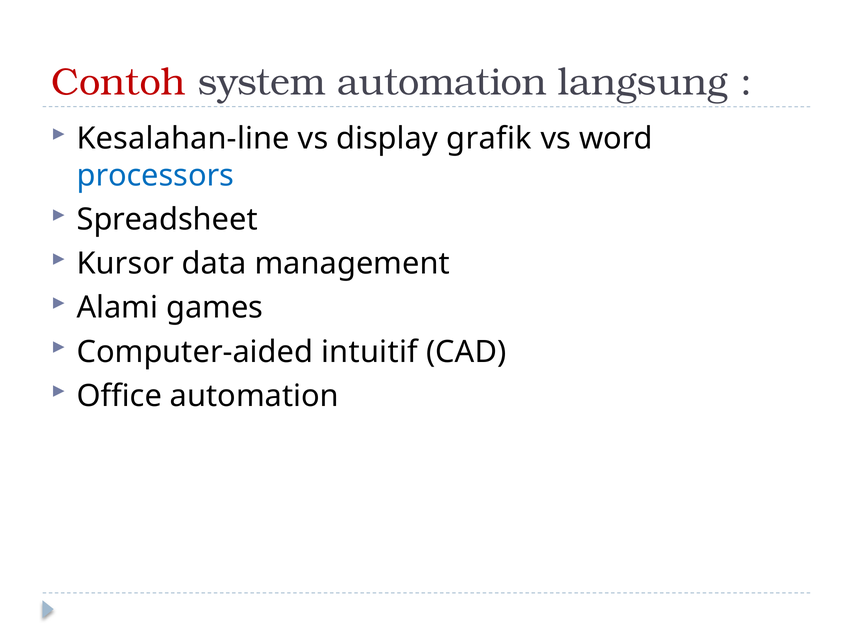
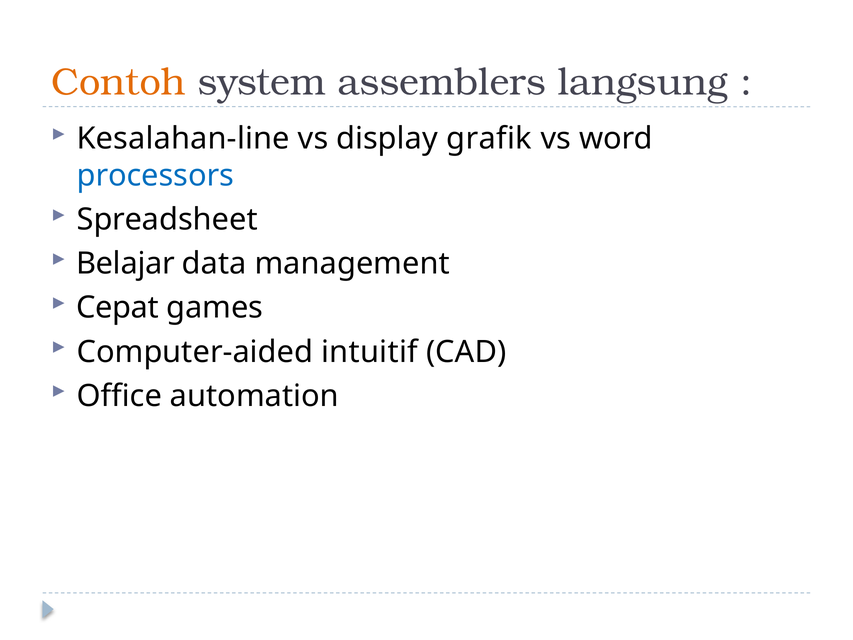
Contoh colour: red -> orange (118, 82)
system automation: automation -> assemblers (442, 82)
Kursor: Kursor -> Belajar (125, 264)
Alami: Alami -> Cepat (118, 308)
